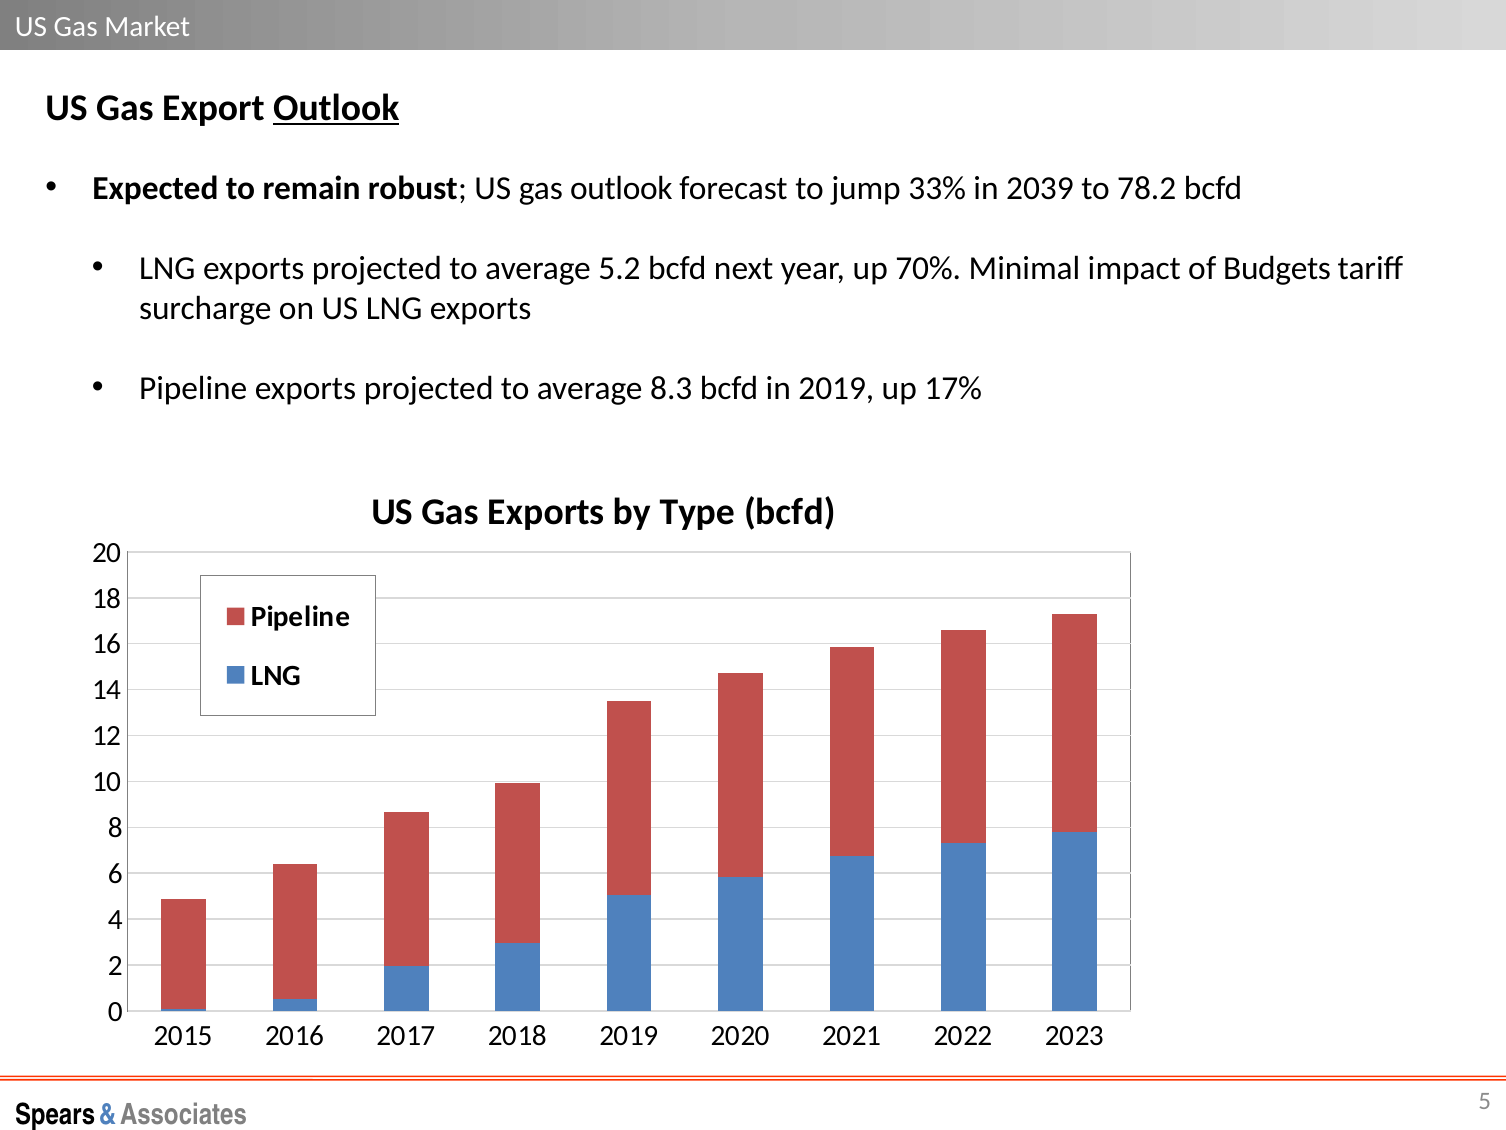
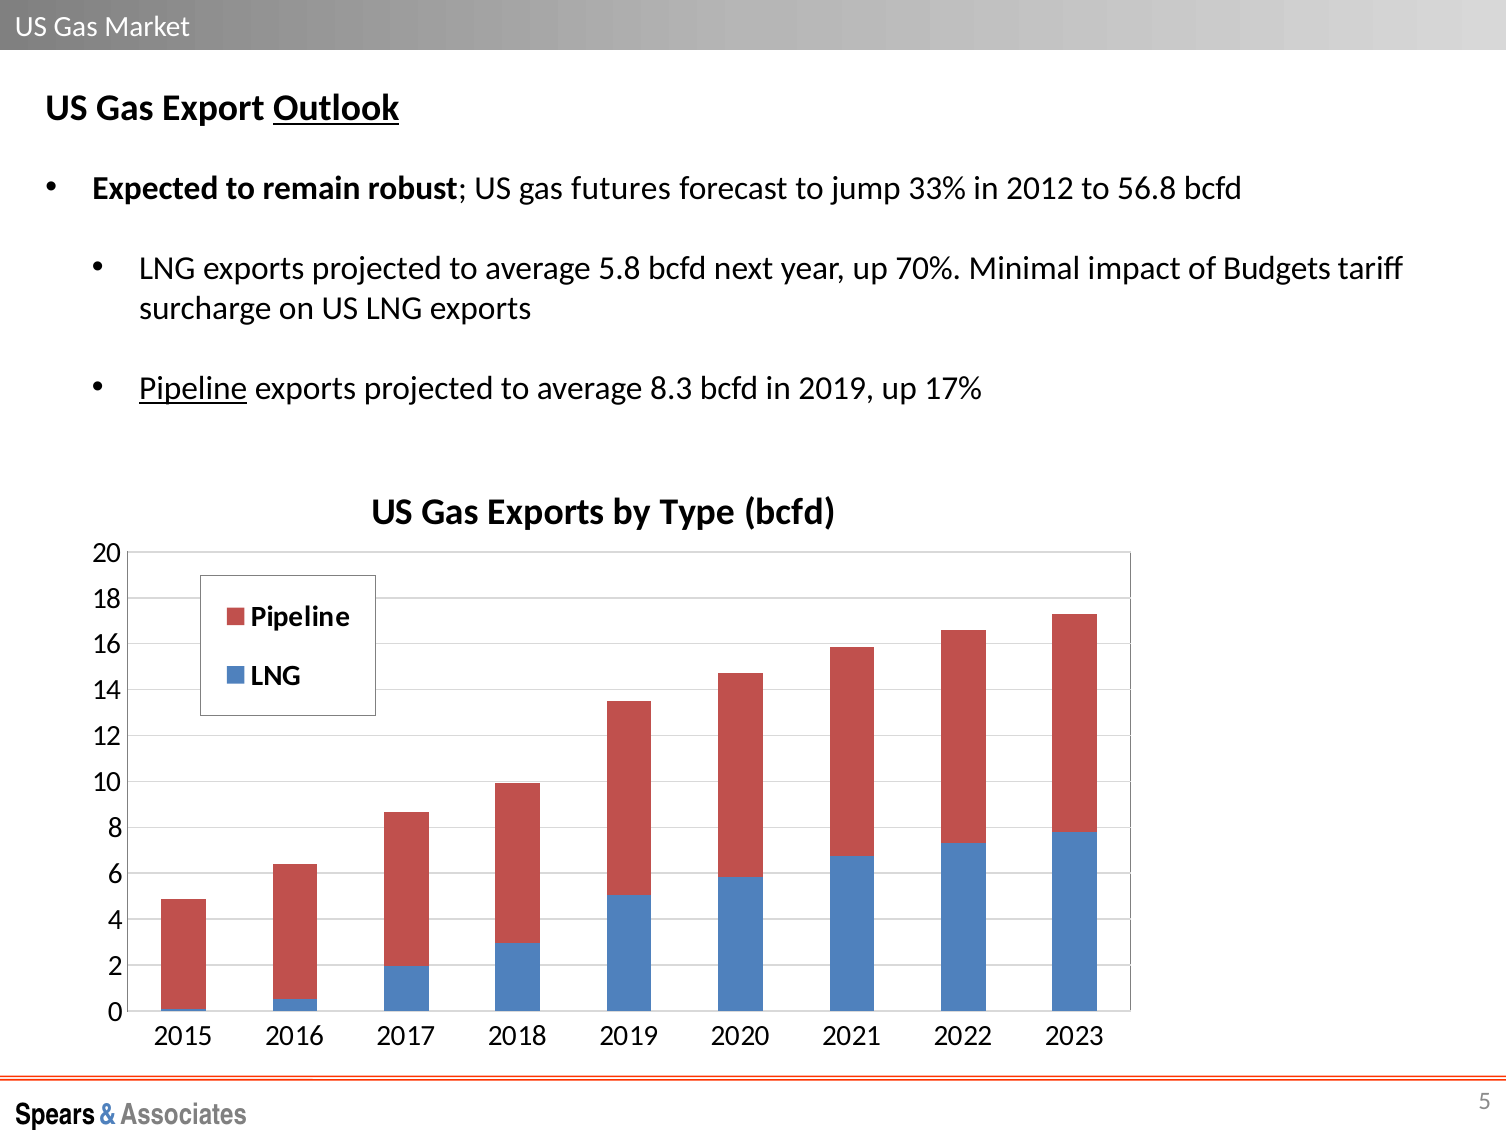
gas outlook: outlook -> futures (621, 188)
2039: 2039 -> 2012 (1040, 188)
78.2: 78.2 -> 56.8 (1147, 188)
5.2: 5.2 -> 5.8 (620, 268)
Pipeline underline: none -> present (193, 389)
